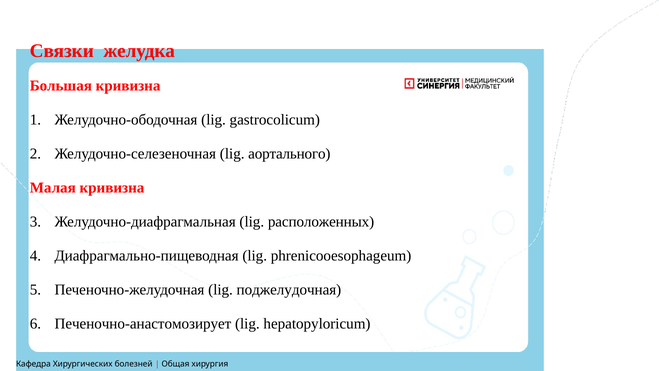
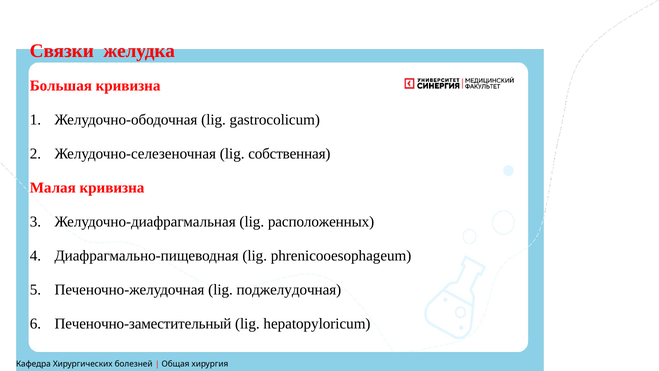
аортального: аортального -> собственная (289, 154)
Печеночно-анастомозирует: Печеночно-анастомозирует -> Печеночно-заместительный (143, 324)
